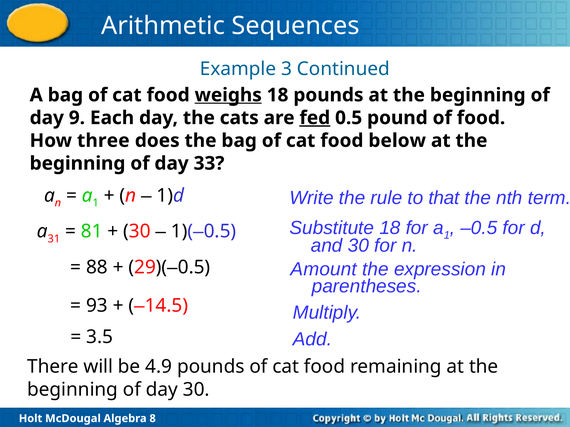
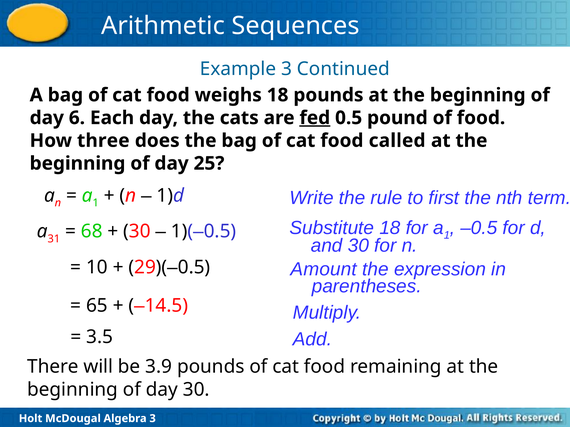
weighs underline: present -> none (228, 95)
9: 9 -> 6 (77, 118)
below: below -> called (397, 141)
33: 33 -> 25 (209, 164)
that: that -> first (444, 198)
81: 81 -> 68 (92, 232)
88: 88 -> 10 (97, 268)
93: 93 -> 65 (97, 306)
4.9: 4.9 -> 3.9 (159, 367)
8: 8 -> 3 (153, 419)
